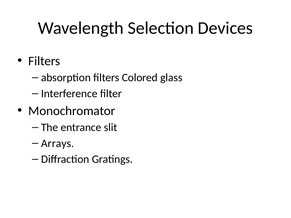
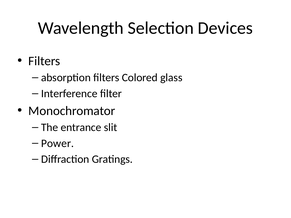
Arrays: Arrays -> Power (58, 143)
